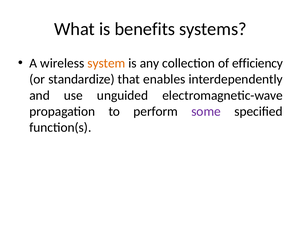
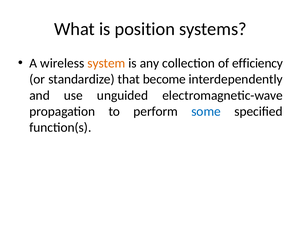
benefits: benefits -> position (145, 29)
enables: enables -> become (164, 79)
some colour: purple -> blue (206, 111)
